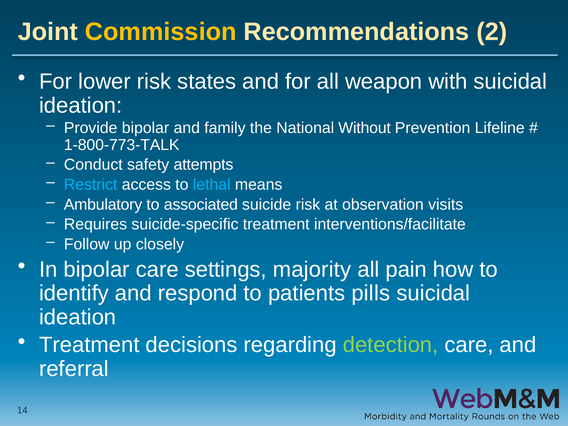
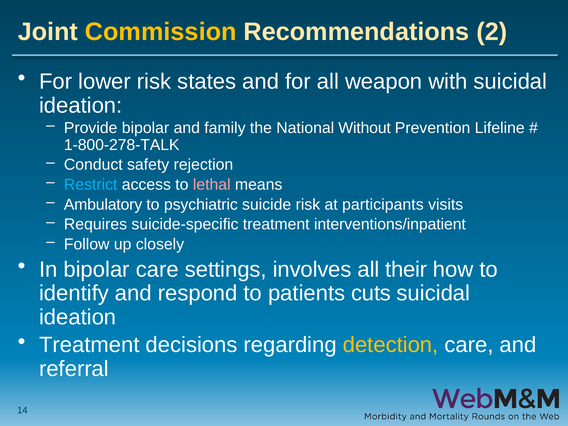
1-800-773-TALK: 1-800-773-TALK -> 1-800-278-TALK (122, 145)
attempts: attempts -> rejection (203, 165)
lethal colour: light blue -> pink (212, 185)
associated: associated -> psychiatric (201, 205)
observation: observation -> participants (383, 205)
interventions/facilitate: interventions/facilitate -> interventions/inpatient (390, 224)
majority: majority -> involves (312, 269)
pain: pain -> their (406, 269)
pills: pills -> cuts (371, 293)
detection colour: light green -> yellow (391, 345)
